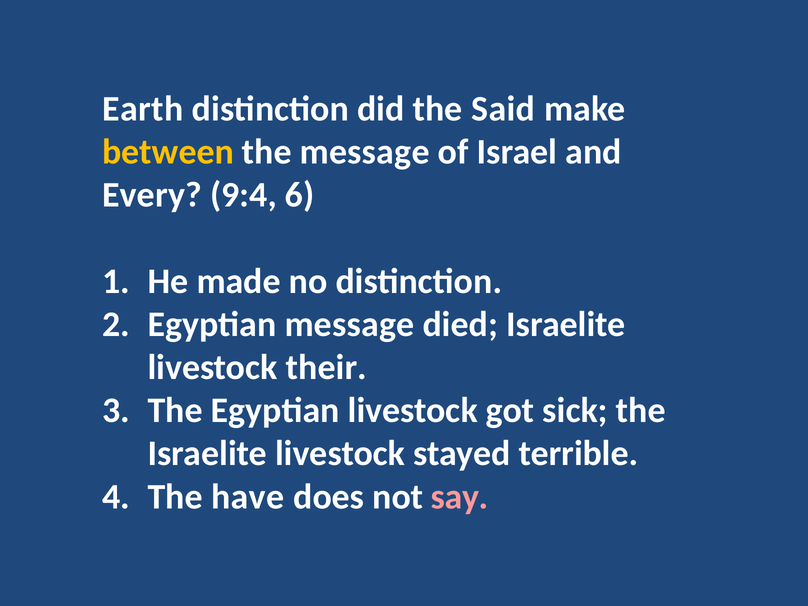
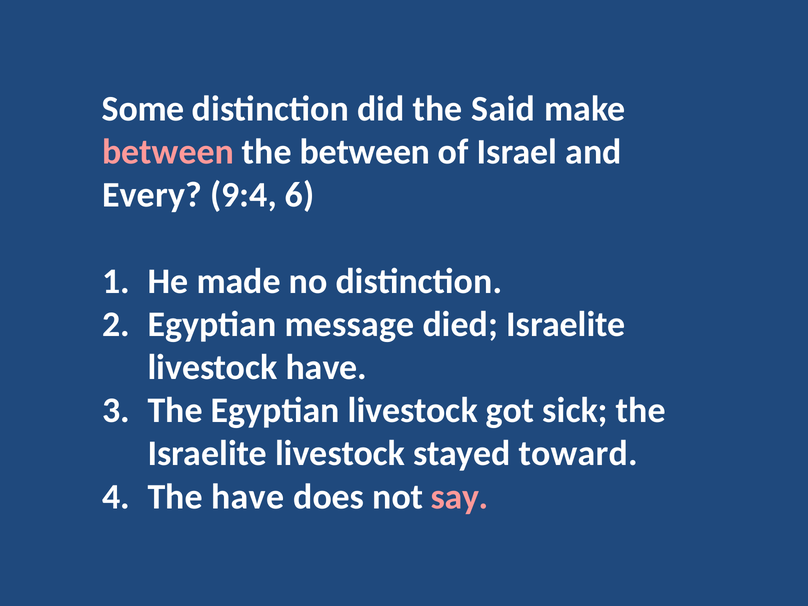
Earth: Earth -> Some (143, 109)
between colour: yellow -> pink (168, 152)
the message: message -> between (365, 152)
livestock their: their -> have (326, 367)
terrible: terrible -> toward (578, 454)
